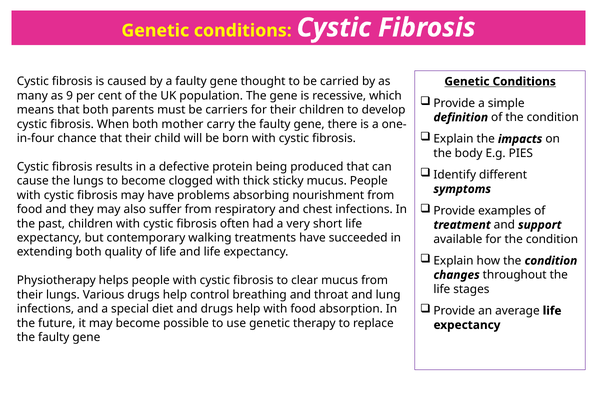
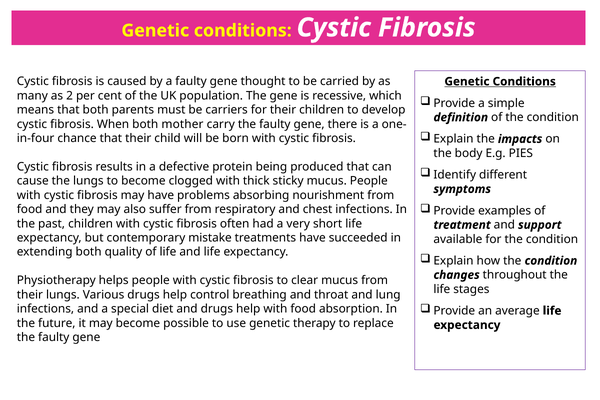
9: 9 -> 2 (70, 96)
walking: walking -> mistake (210, 238)
